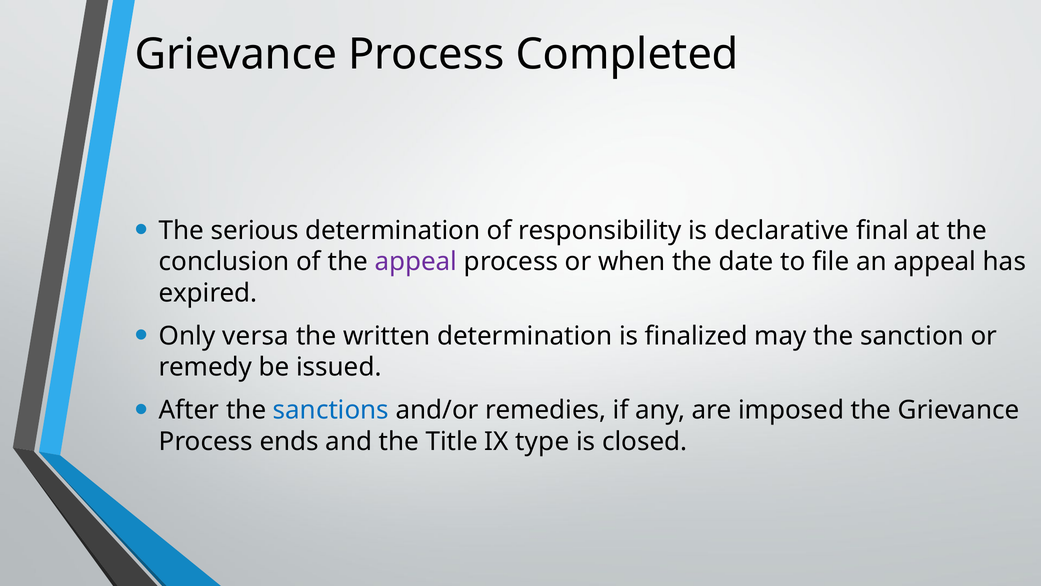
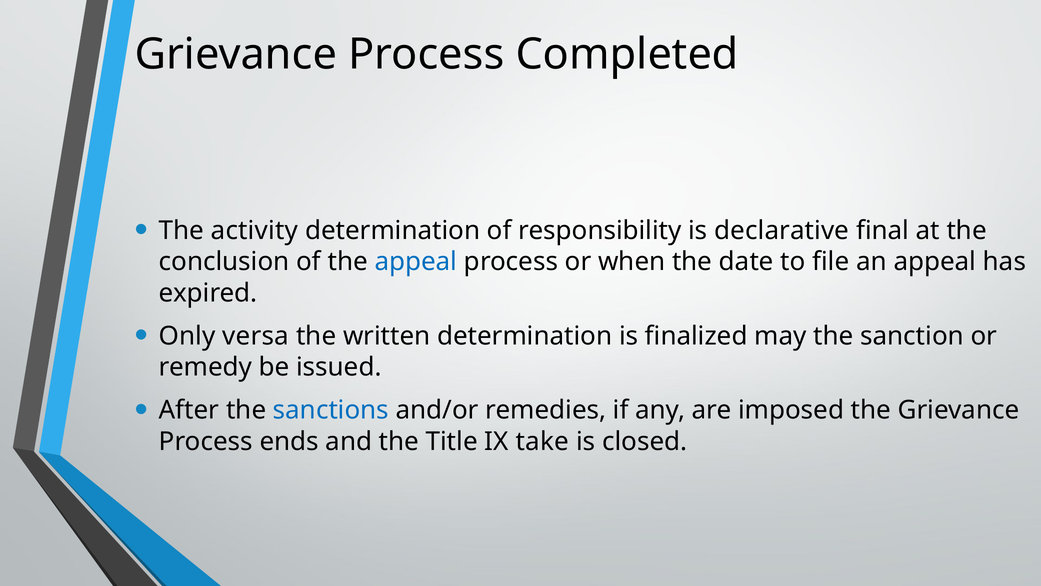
serious: serious -> activity (254, 230)
appeal colour: purple -> blue (416, 262)
type: type -> take (542, 441)
